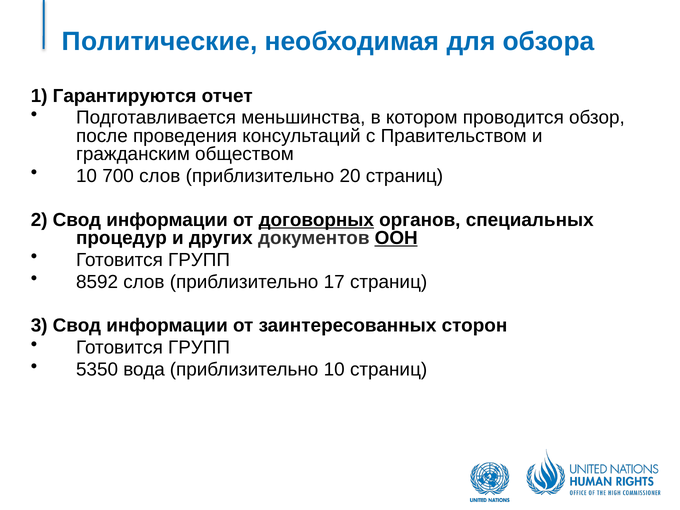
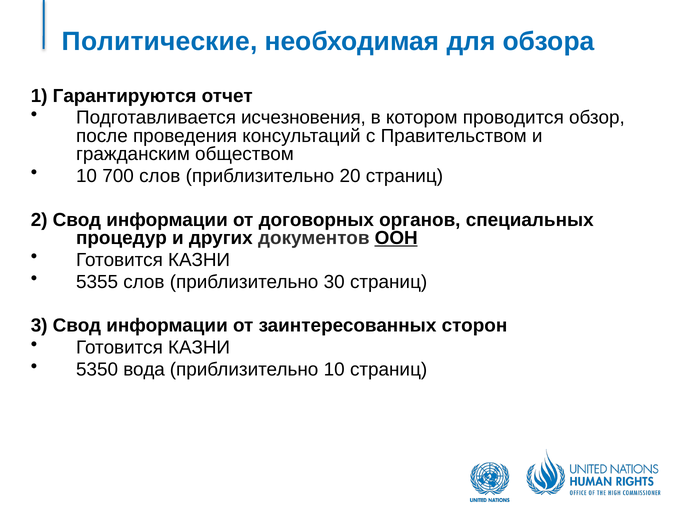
меньшинства: меньшинства -> исчезновения (303, 118)
договорных underline: present -> none (316, 220)
ГРУПП: ГРУПП -> КАЗНИ (199, 260)
8592: 8592 -> 5355 (97, 282)
17: 17 -> 30 (334, 282)
ГРУПП: ГРУПП -> КАЗНИ (199, 348)
